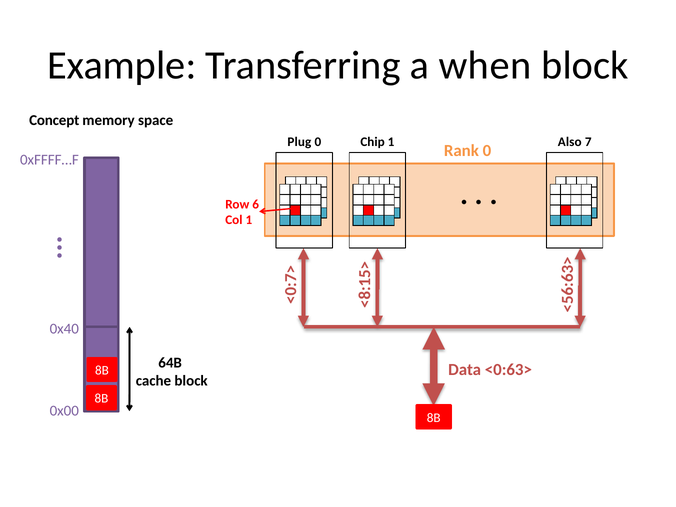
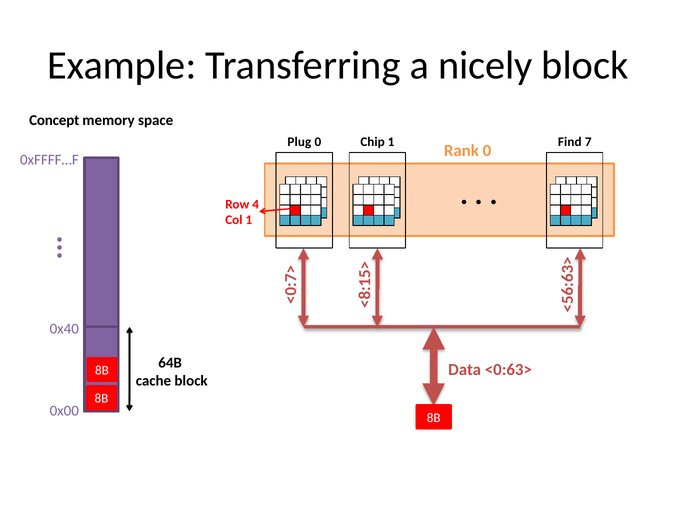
when: when -> nicely (485, 65)
Also: Also -> Find (570, 142)
Row 6: 6 -> 4 (256, 204)
